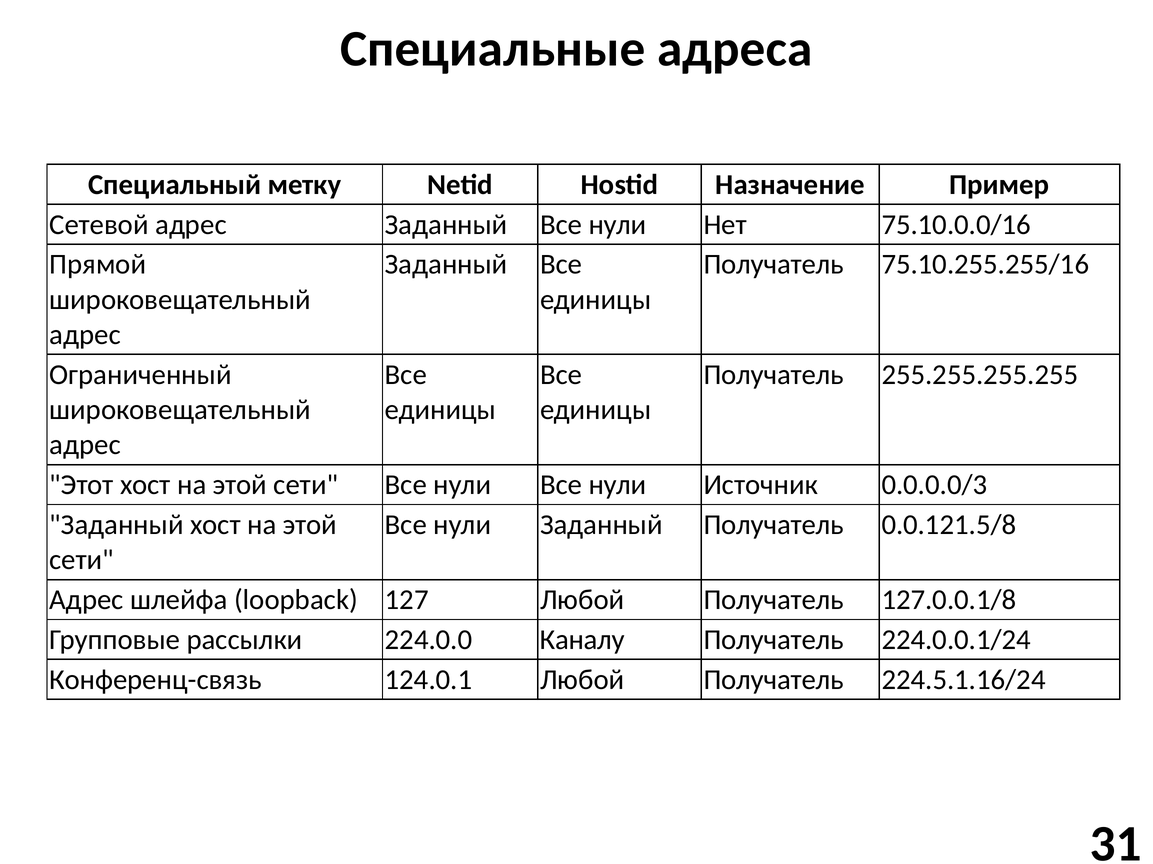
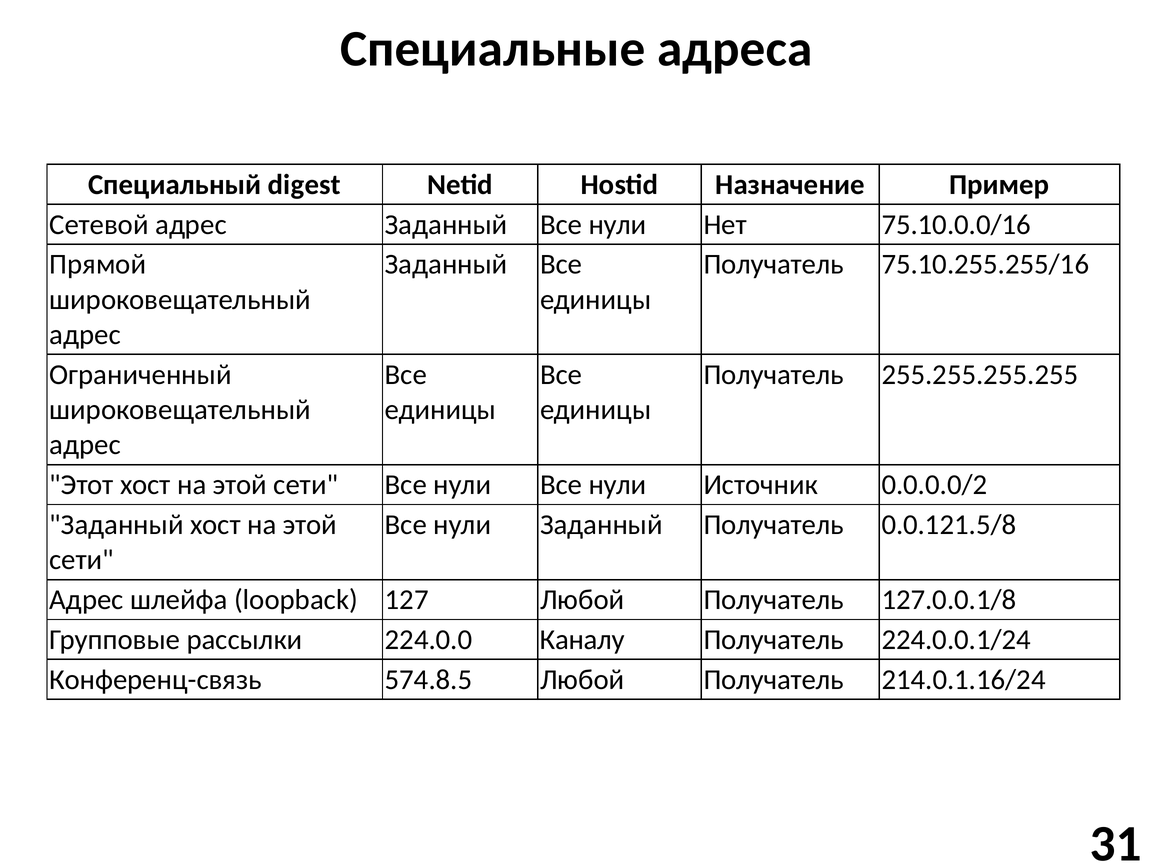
метку: метку -> digest (304, 185)
0.0.0.0/3: 0.0.0.0/3 -> 0.0.0.0/2 (934, 485)
124.0.1: 124.0.1 -> 574.8.5 (429, 680)
224.5.1.16/24: 224.5.1.16/24 -> 214.0.1.16/24 (964, 680)
